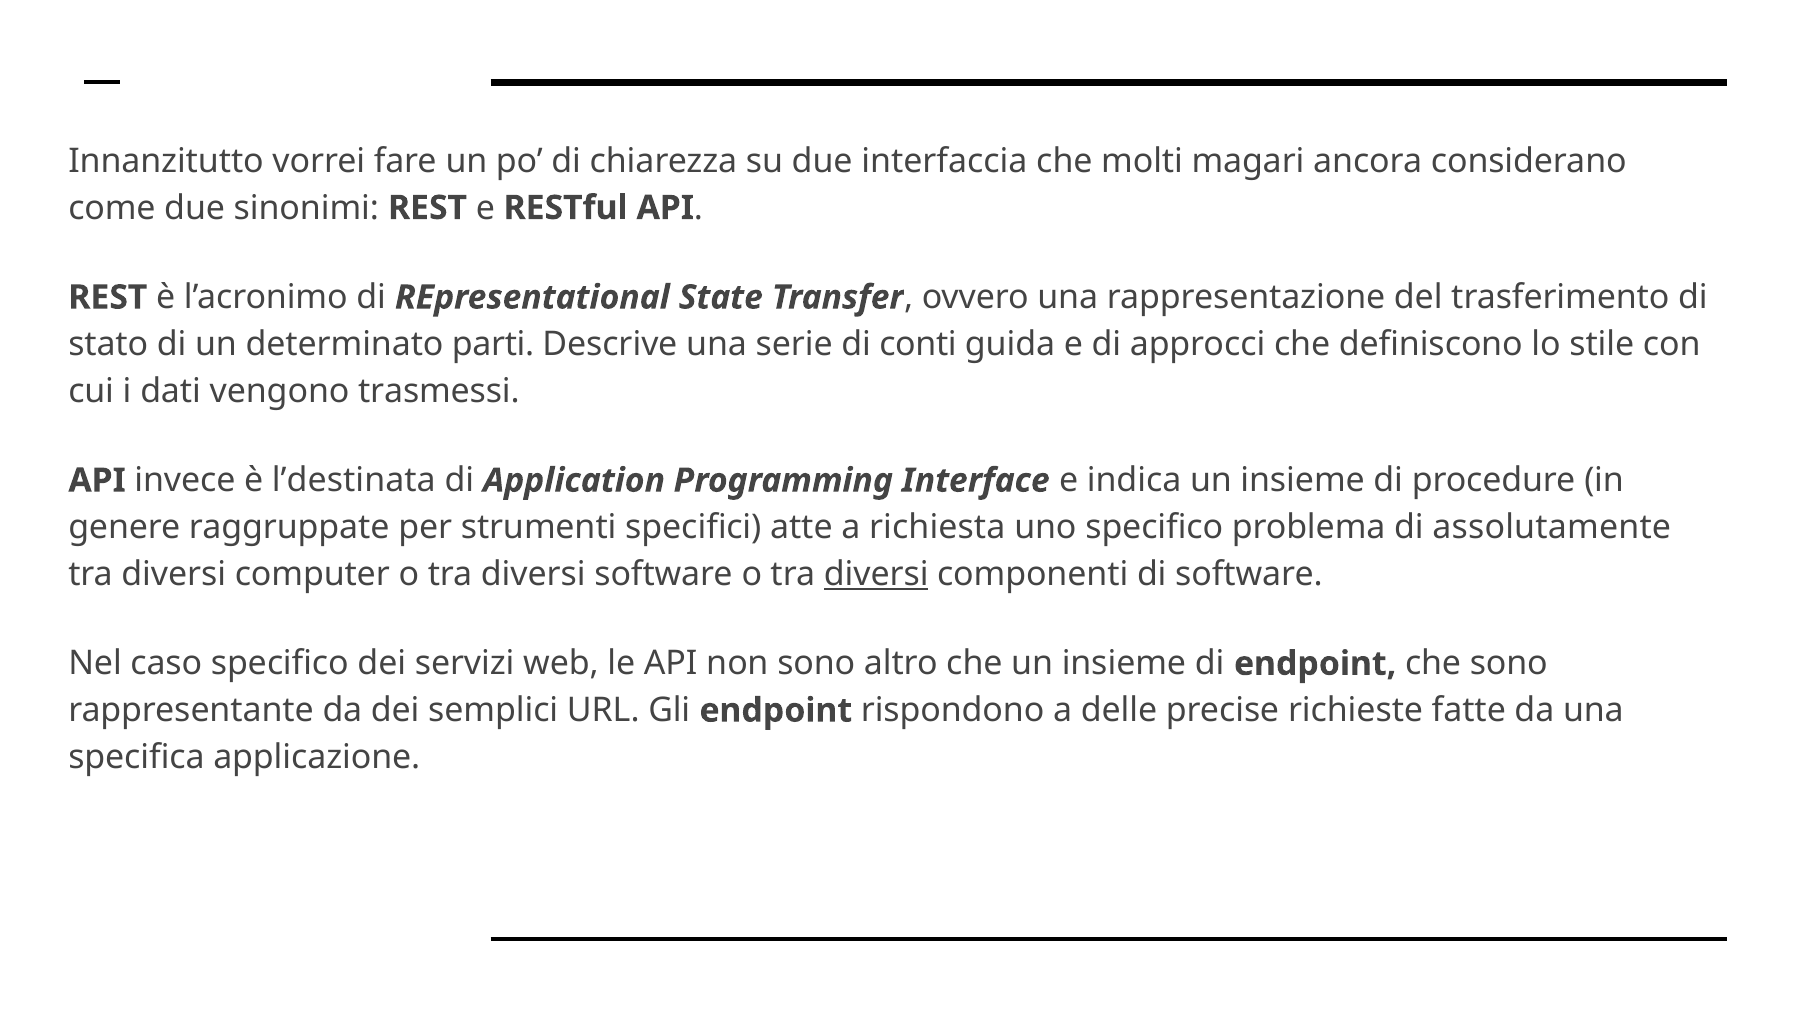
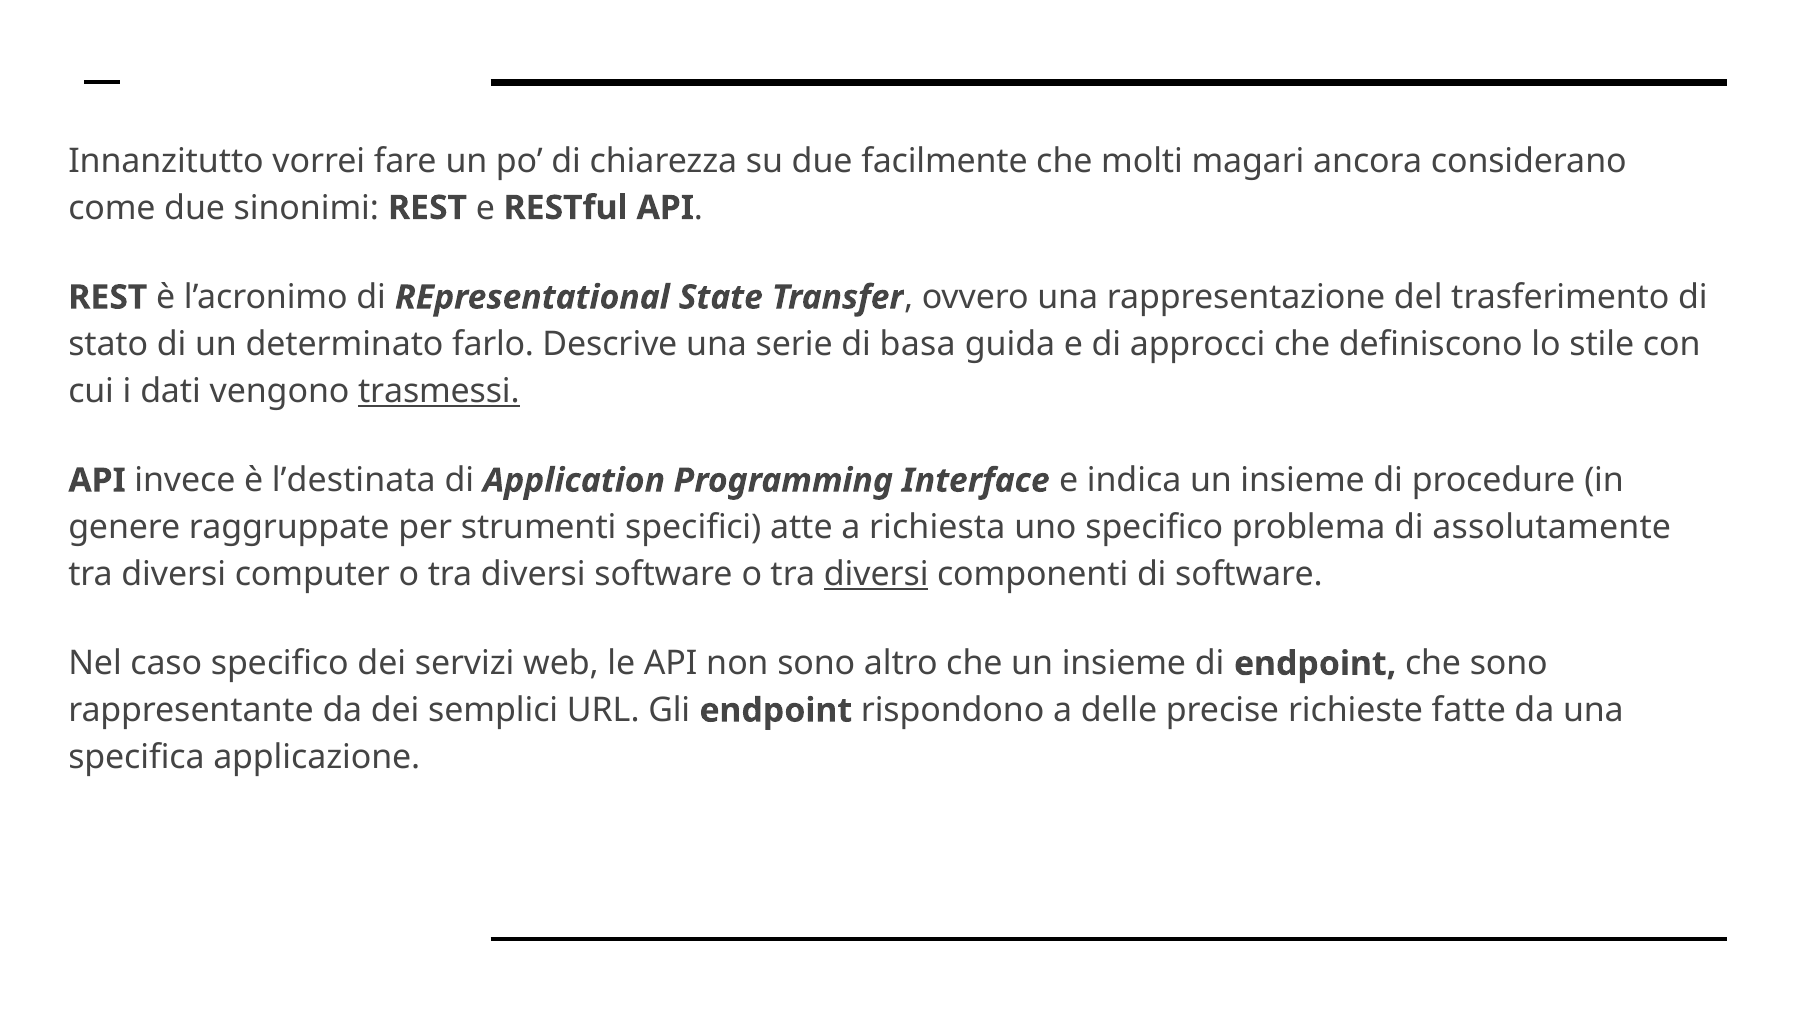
interfaccia: interfaccia -> facilmente (944, 161)
parti: parti -> farlo (493, 344)
conti: conti -> basa (918, 344)
trasmessi underline: none -> present (439, 391)
